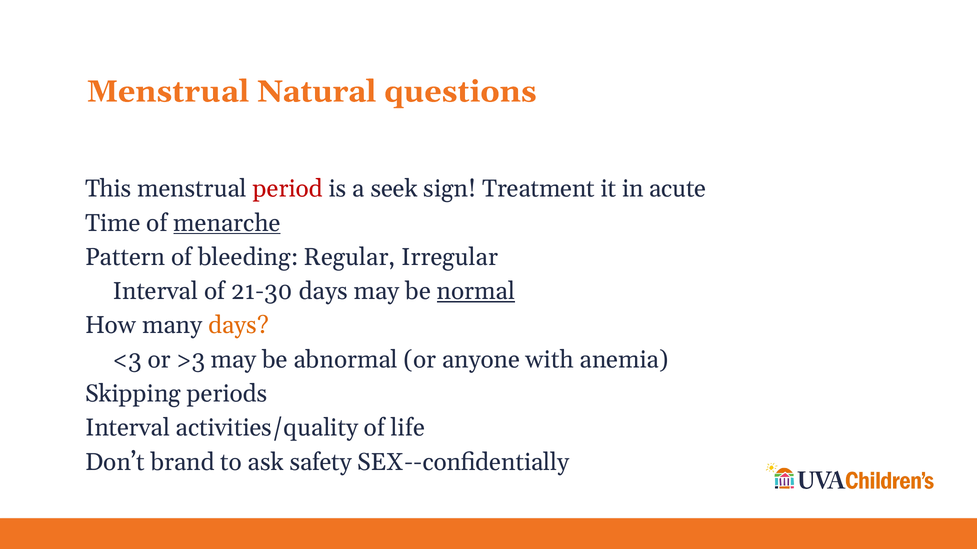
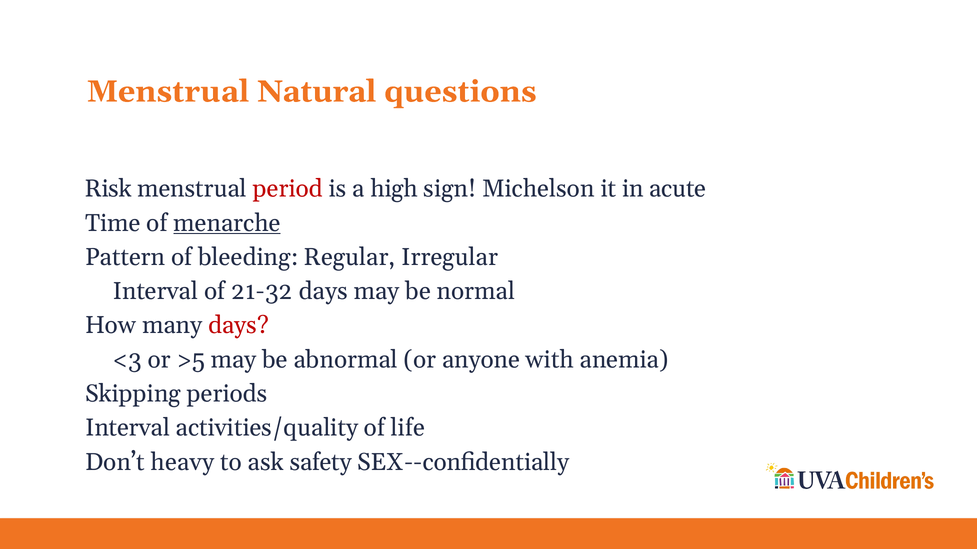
This: This -> Risk (108, 189)
seek: seek -> high (394, 189)
Treatment: Treatment -> Michelson (538, 189)
21-30: 21-30 -> 21-32 (262, 292)
normal underline: present -> none (476, 292)
days colour: orange -> red (238, 326)
>3: >3 -> >5 (191, 360)
brand: brand -> heavy (183, 463)
